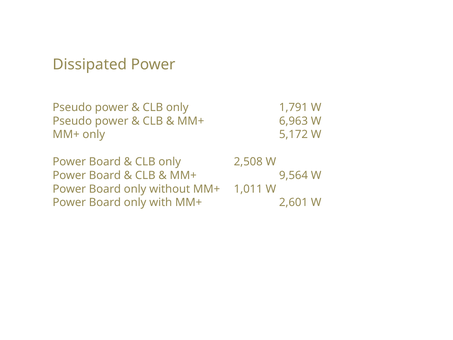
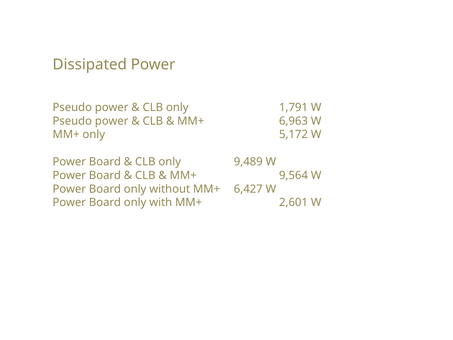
2,508: 2,508 -> 9,489 (248, 162)
1,011: 1,011 -> 6,427 (248, 189)
